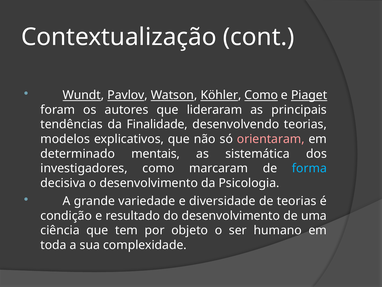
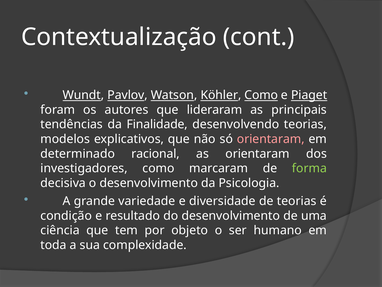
mentais: mentais -> racional (156, 153)
as sistemática: sistemática -> orientaram (258, 153)
forma colour: light blue -> light green (309, 168)
